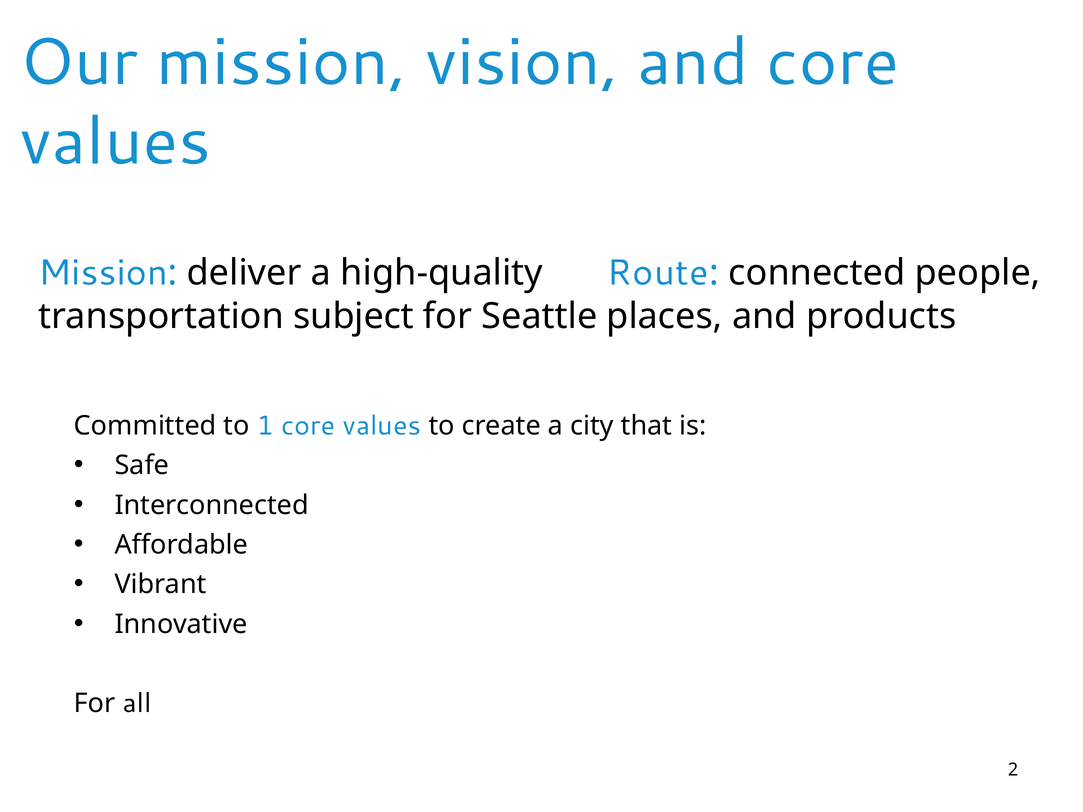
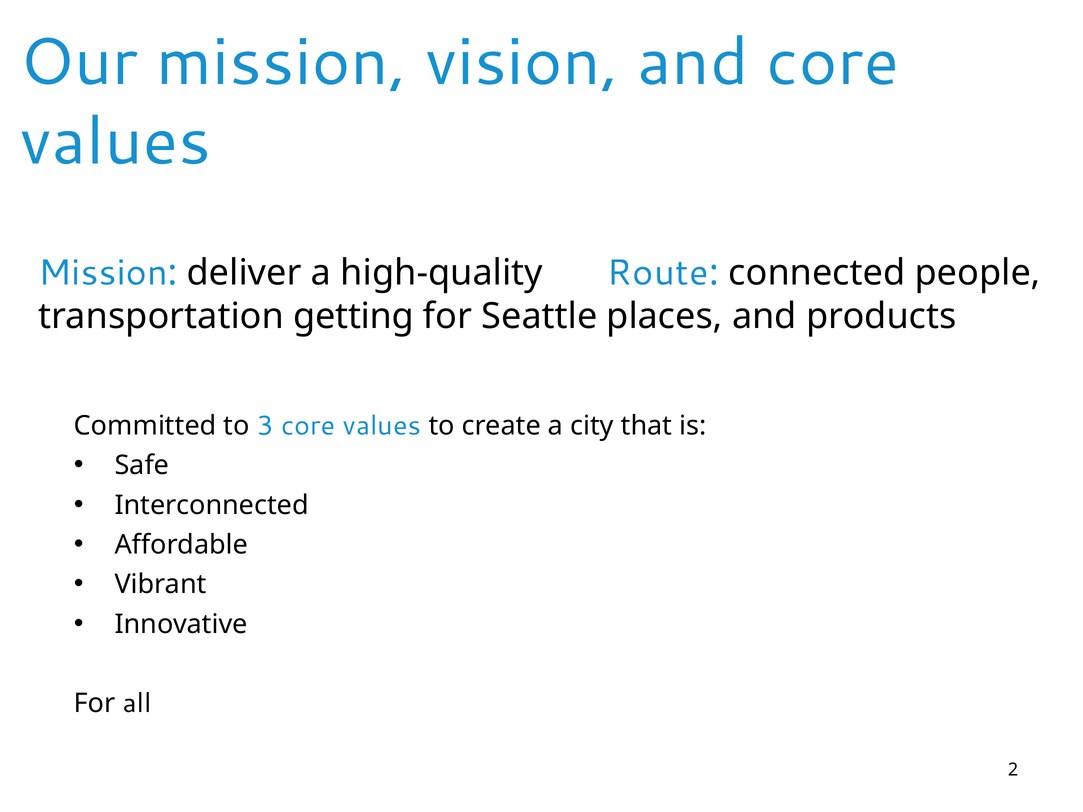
subject: subject -> getting (354, 316)
1: 1 -> 3 (265, 426)
